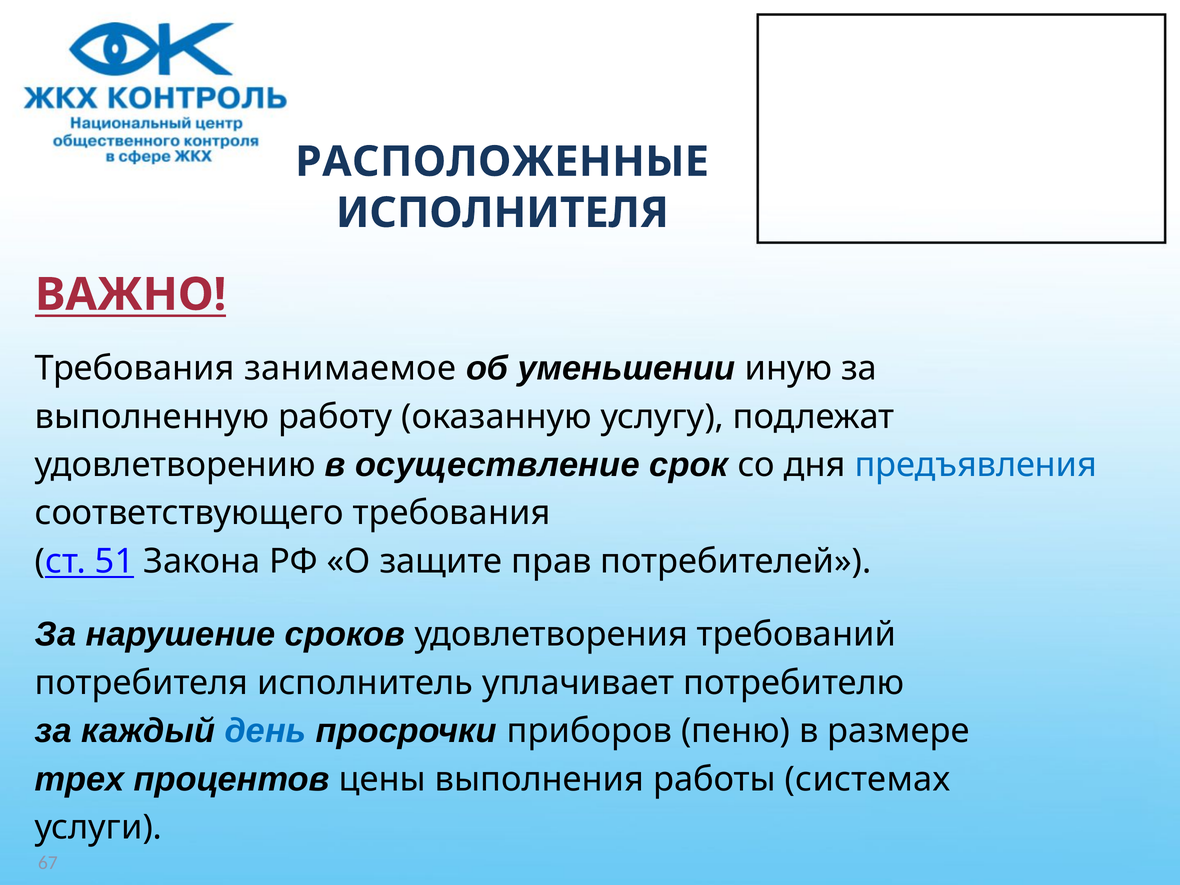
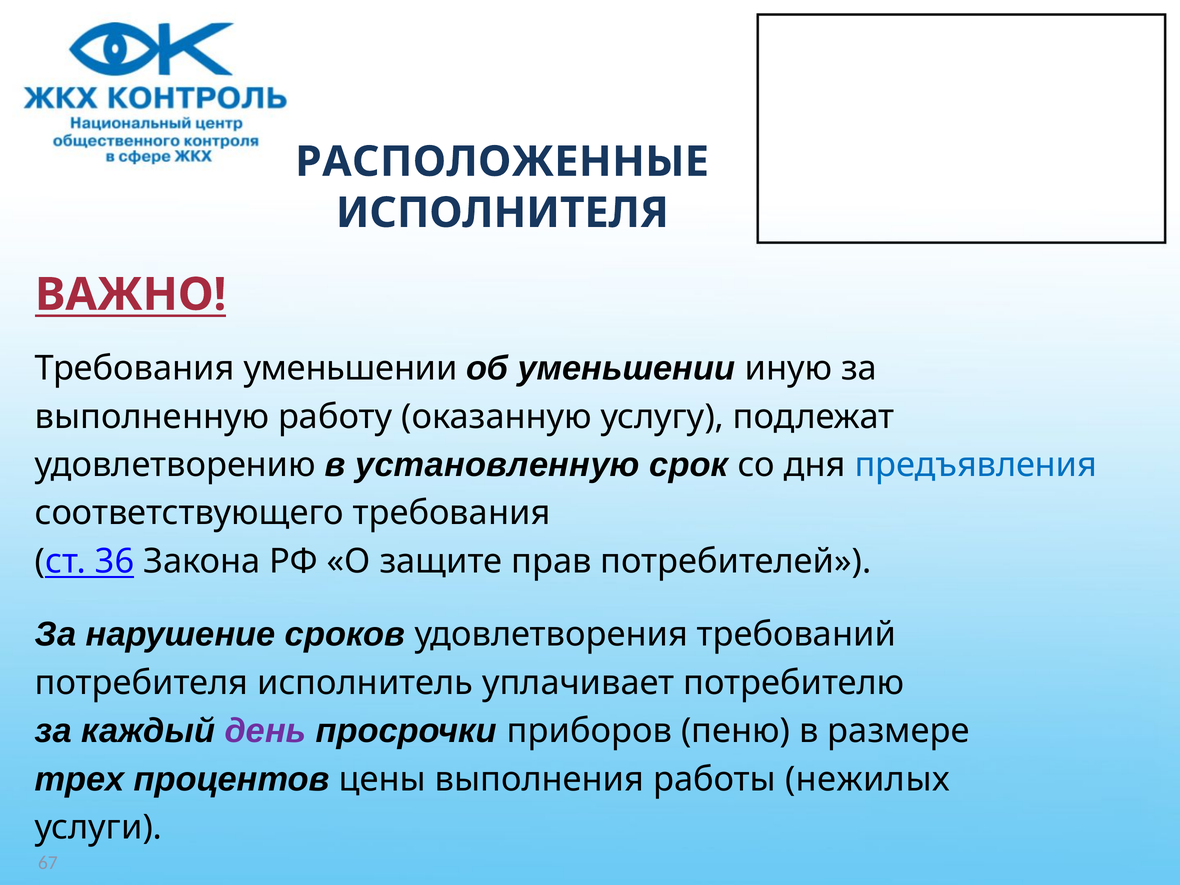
Требования занимаемое: занимаемое -> уменьшении (351, 369)
осуществление: осуществление -> установленную (497, 465)
51: 51 -> 36 (115, 561)
день colour: blue -> purple (265, 731)
системах: системах -> нежилых (867, 779)
